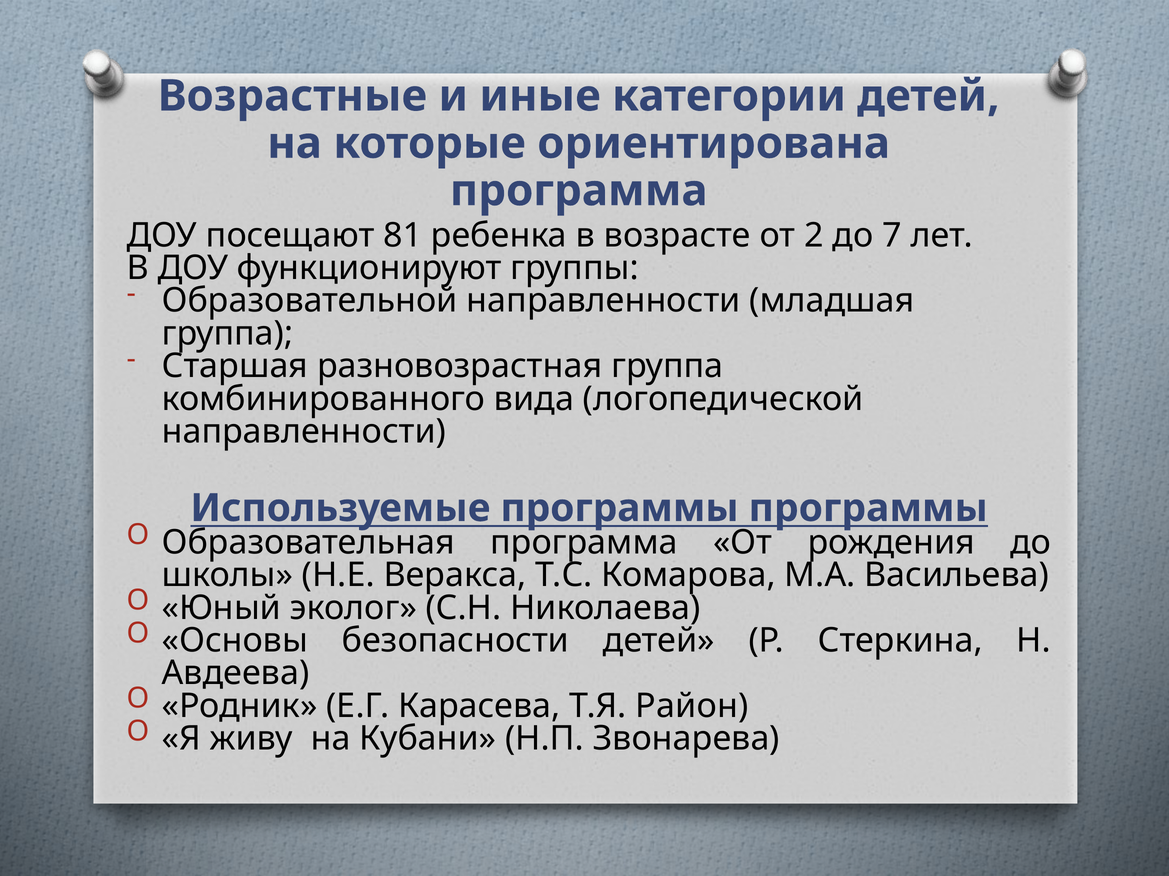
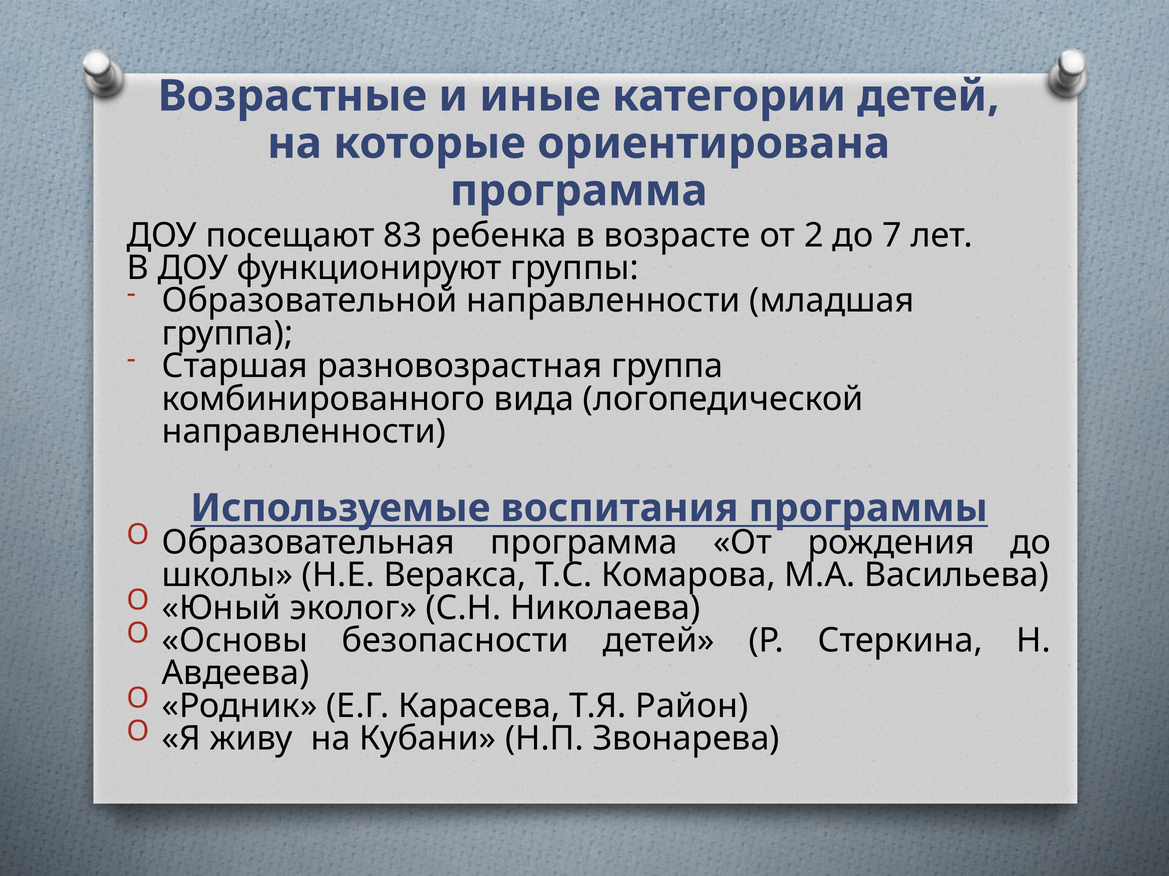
81: 81 -> 83 (403, 236)
Используемые программы: программы -> воспитания (619, 509)
